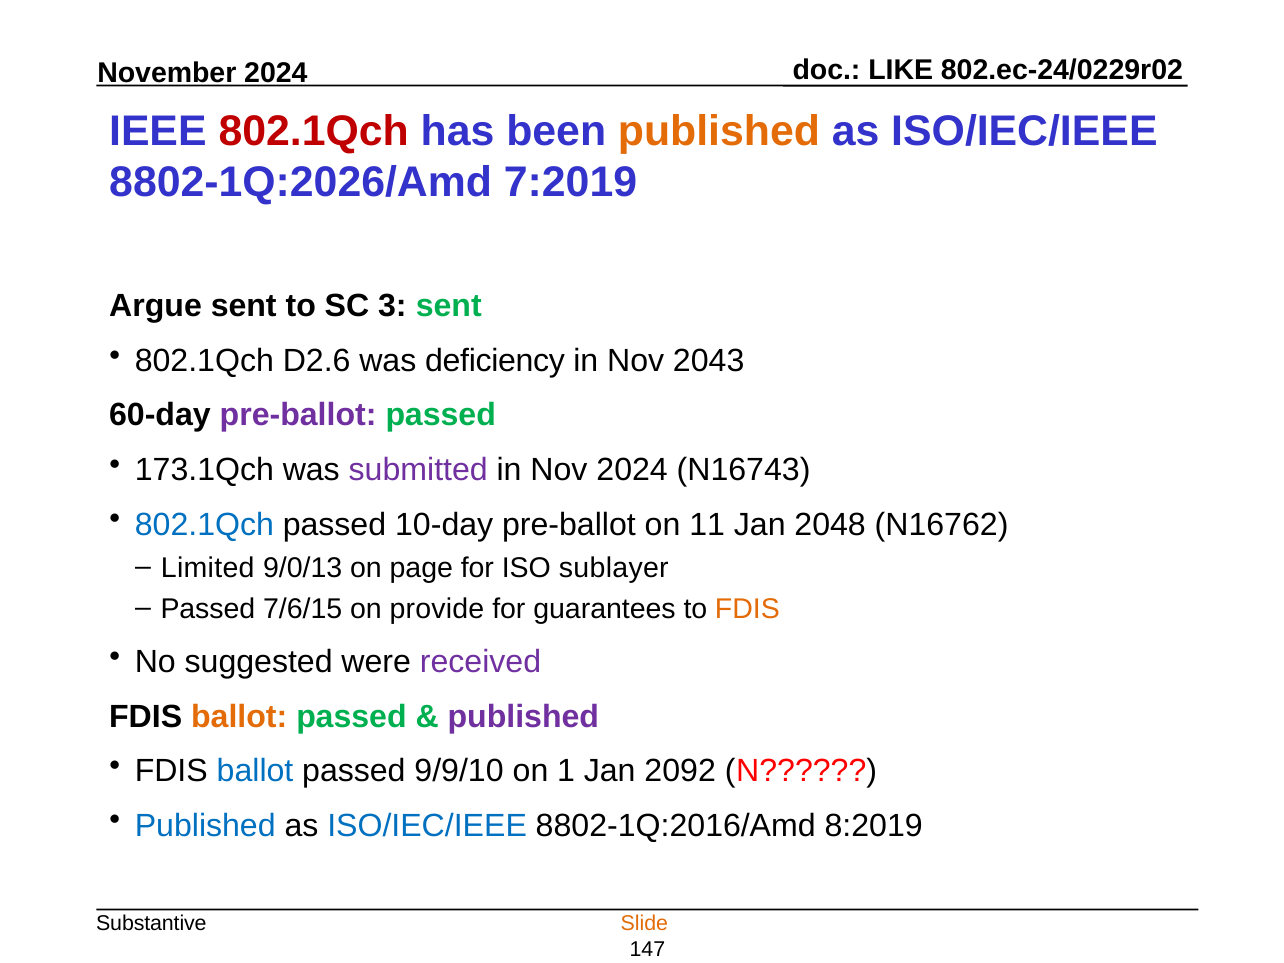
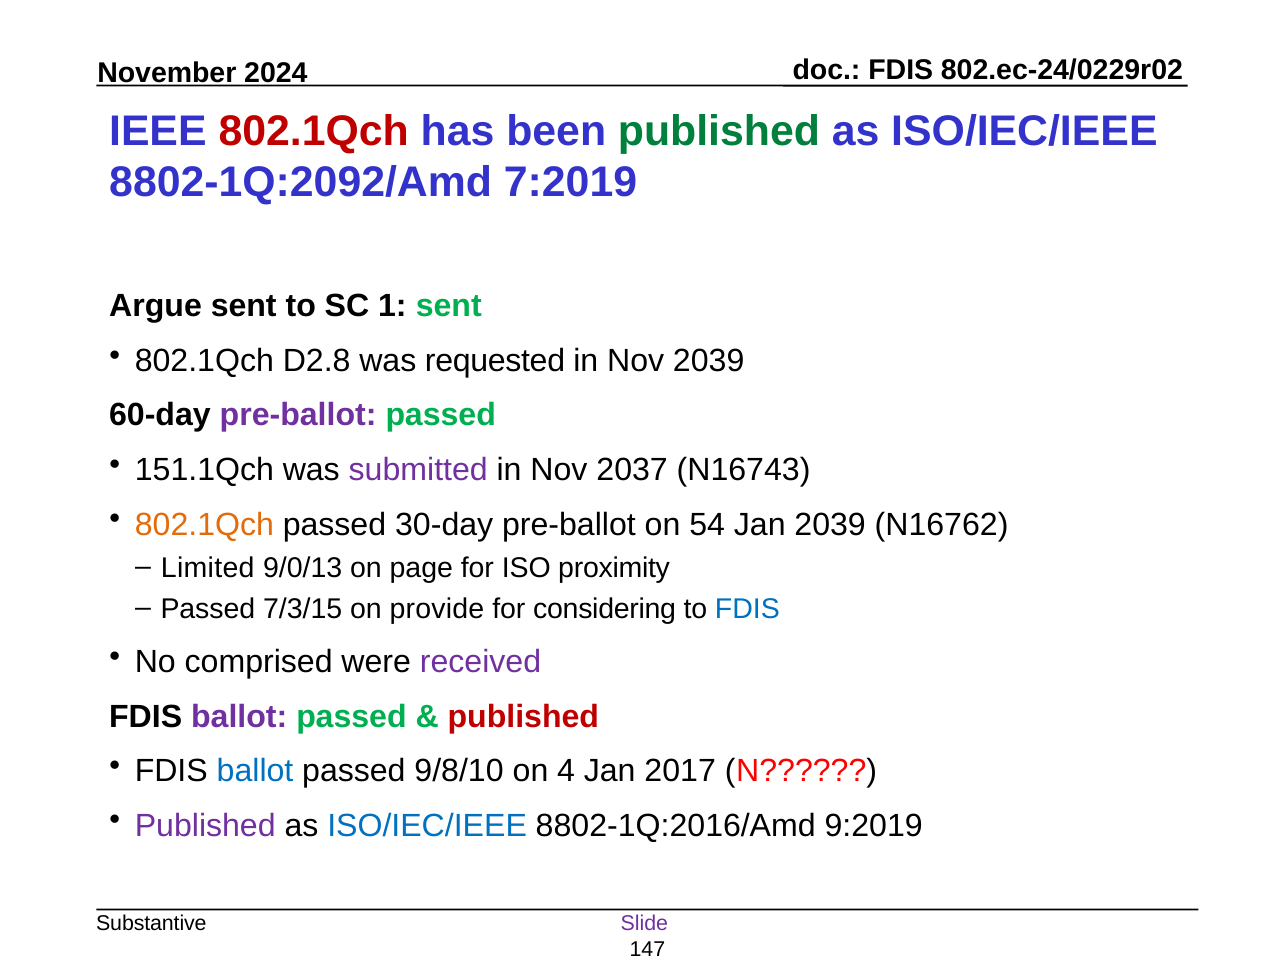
LIKE: LIKE -> FDIS (901, 70)
published colour: orange -> green (719, 131)
8802-1Q:2026/Amd: 8802-1Q:2026/Amd -> 8802-1Q:2092/Amd (301, 183)
3: 3 -> 1 (392, 306)
D2.6: D2.6 -> D2.8 (317, 361)
deficiency: deficiency -> requested (495, 361)
Nov 2043: 2043 -> 2039 (709, 361)
173.1Qch: 173.1Qch -> 151.1Qch (204, 470)
Nov 2024: 2024 -> 2037 (632, 470)
802.1Qch colour: blue -> orange (204, 525)
10-day: 10-day -> 30-day (444, 525)
11: 11 -> 54 (707, 525)
Jan 2048: 2048 -> 2039 (830, 525)
sublayer: sublayer -> proximity (614, 568)
7/6/15: 7/6/15 -> 7/3/15 (303, 609)
guarantees: guarantees -> considering (605, 609)
FDIS colour: orange -> blue (747, 609)
suggested: suggested -> comprised (259, 662)
ballot colour: orange -> purple (239, 716)
published colour: purple -> red (523, 716)
9/9/10: 9/9/10 -> 9/8/10 (459, 771)
1: 1 -> 4 (566, 771)
2092: 2092 -> 2017 (680, 771)
Published colour: blue -> purple (205, 826)
8:2019: 8:2019 -> 9:2019 (874, 826)
Slide colour: orange -> purple (644, 924)
